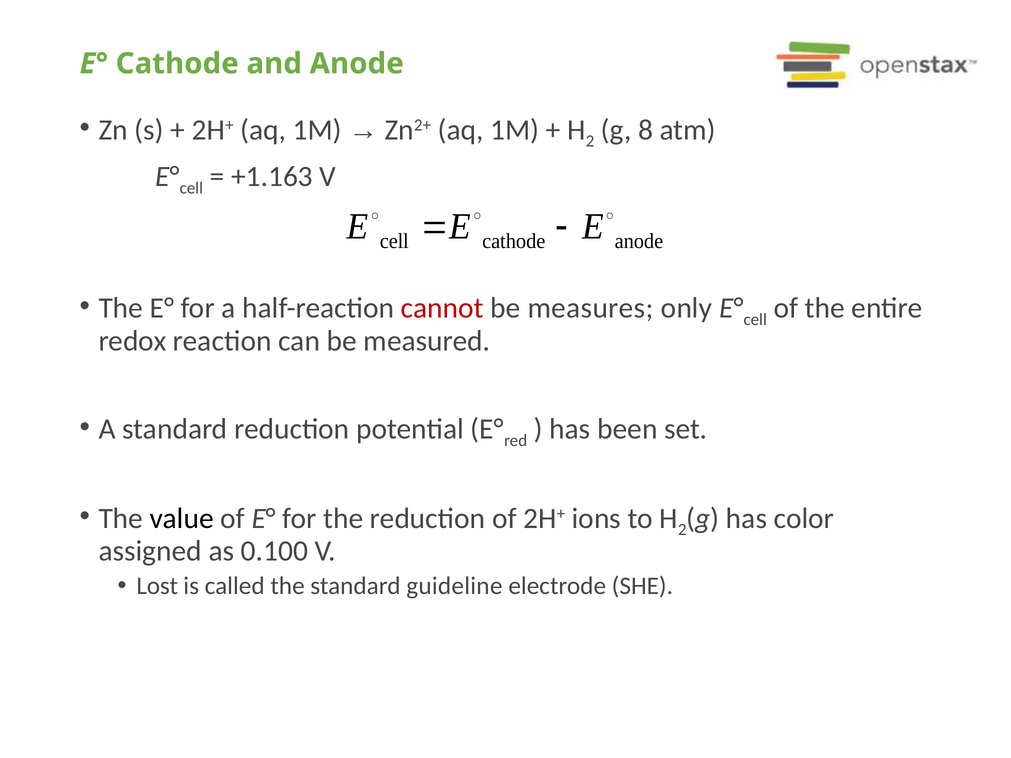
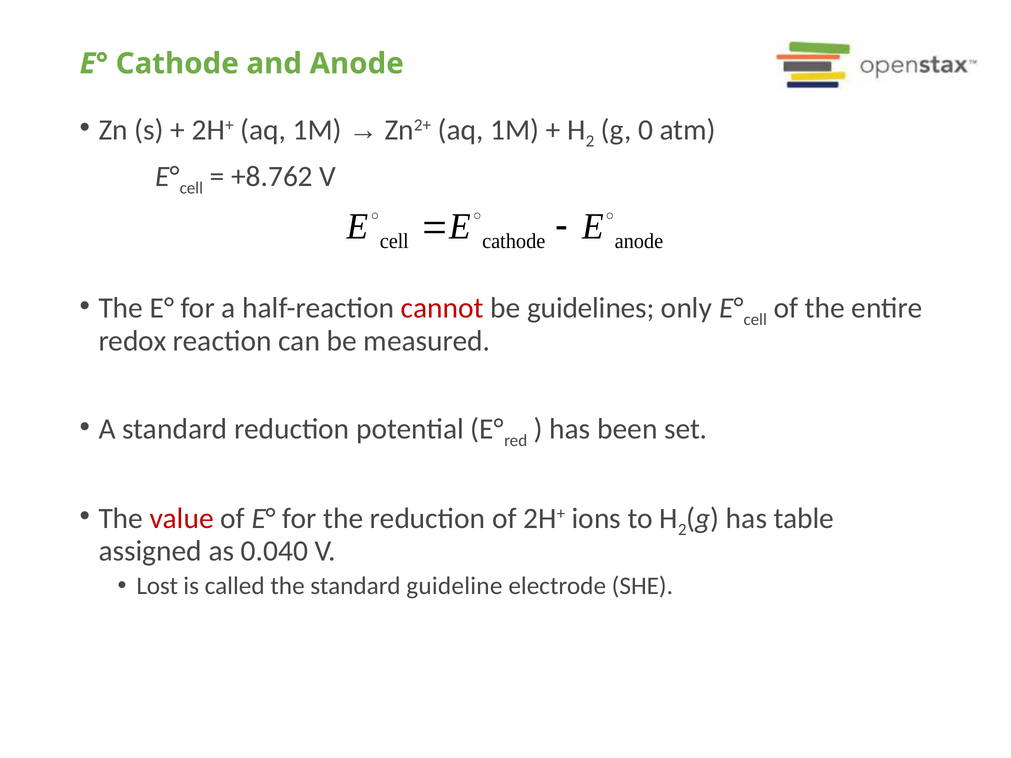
8: 8 -> 0 (646, 130)
+1.163: +1.163 -> +8.762 (272, 177)
measures: measures -> guidelines (591, 308)
value colour: black -> red (182, 518)
color: color -> table (804, 518)
0.100: 0.100 -> 0.040 (274, 551)
